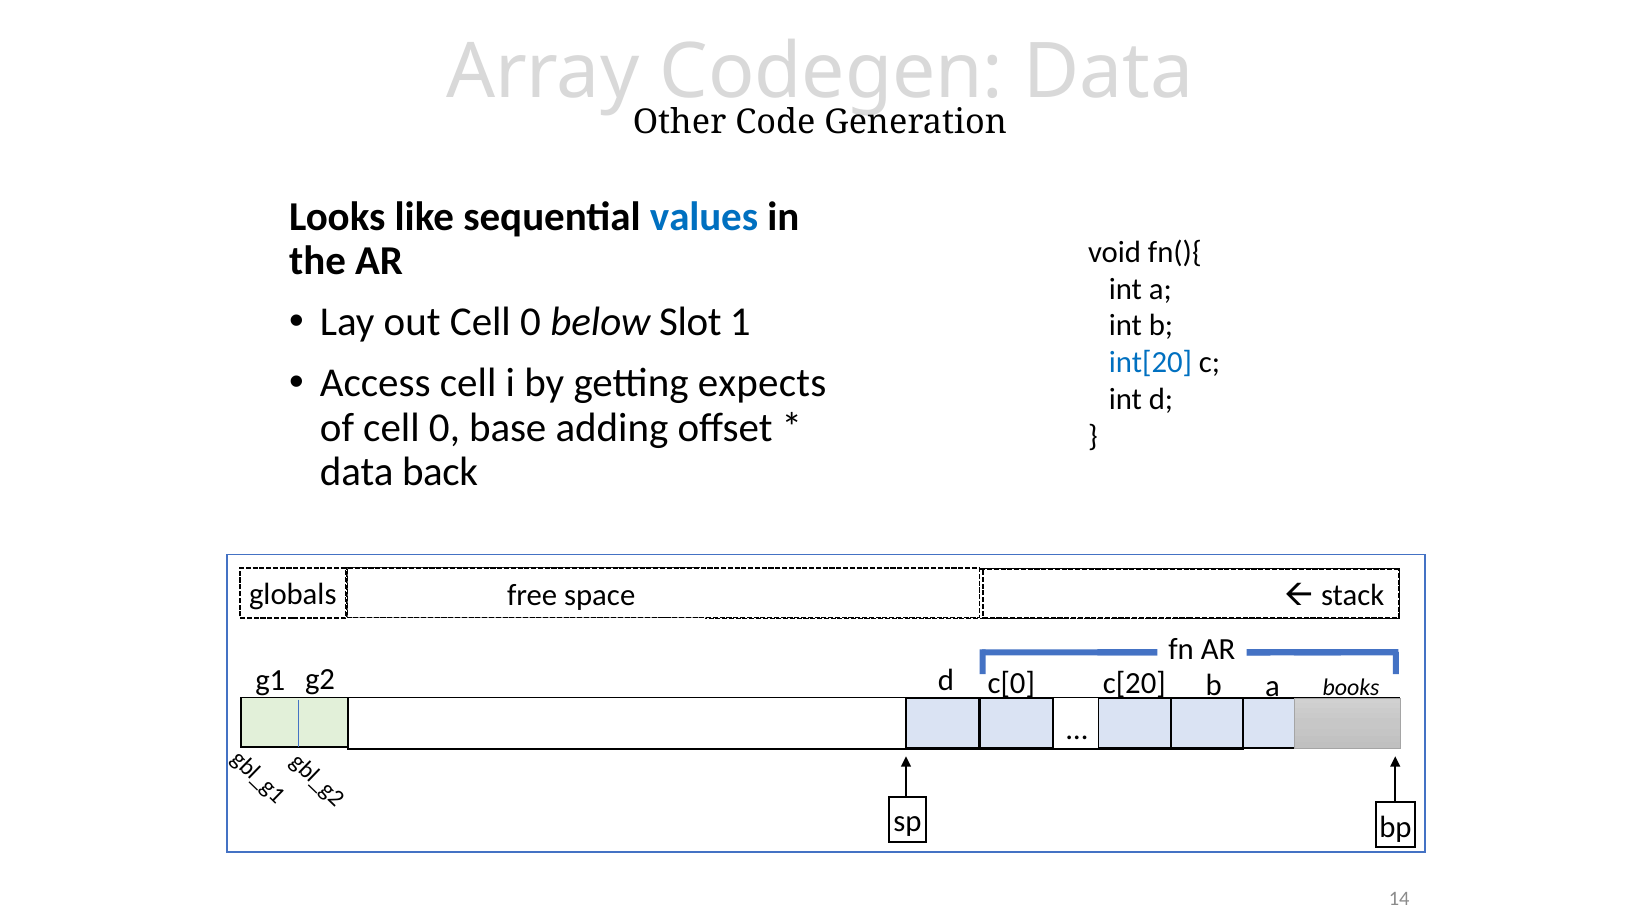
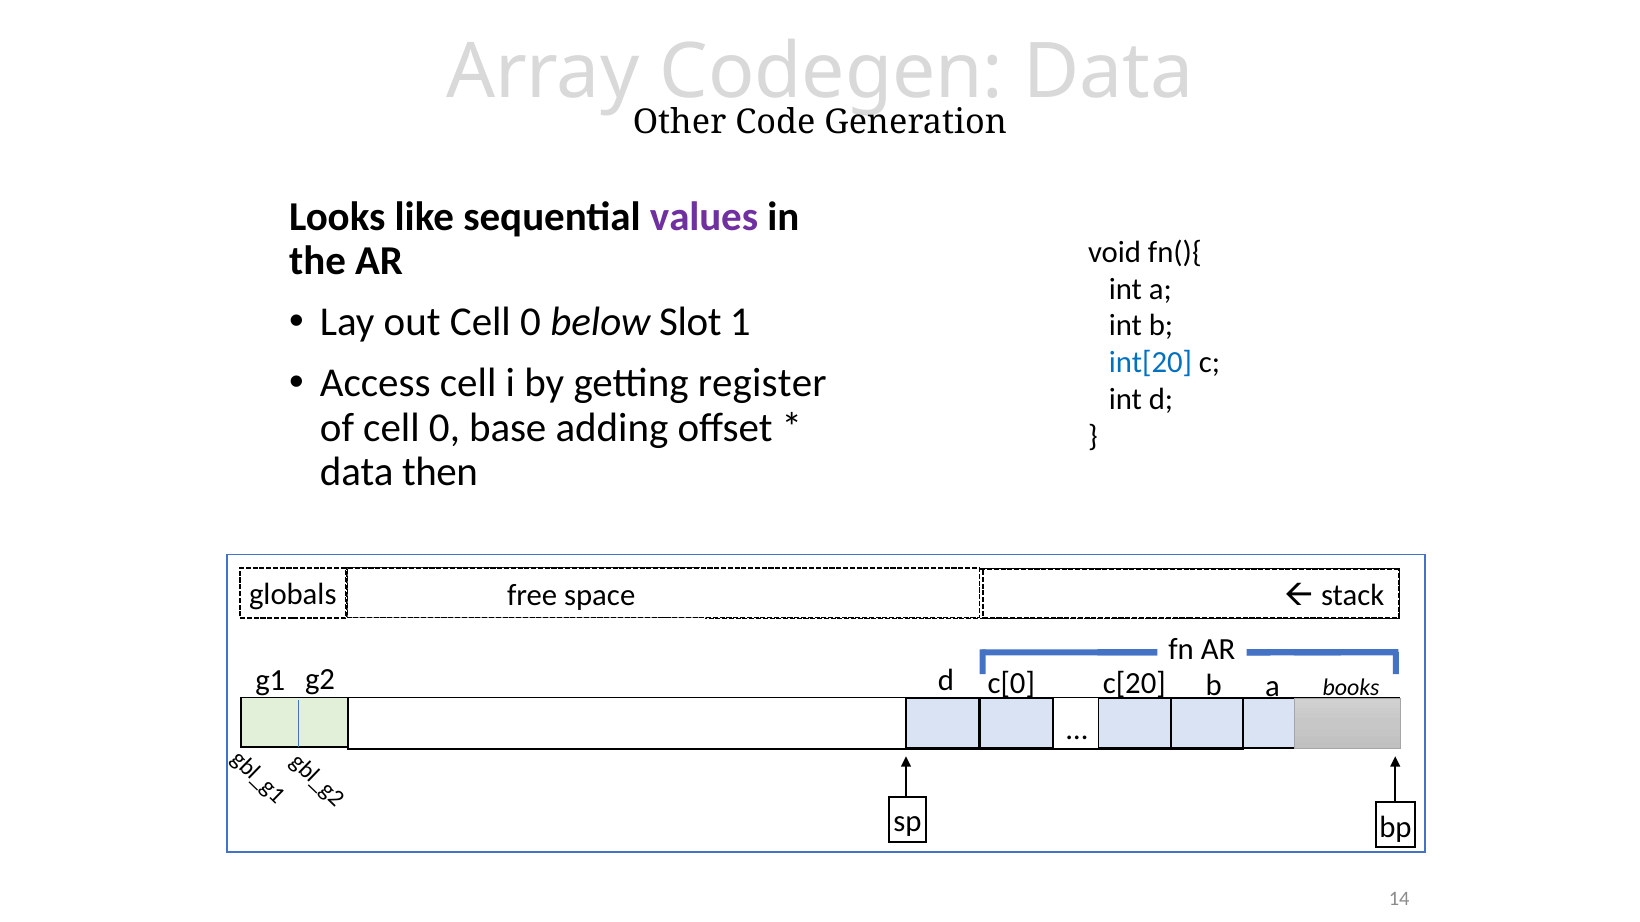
values colour: blue -> purple (704, 217)
expects: expects -> register (762, 384)
back: back -> then (440, 472)
